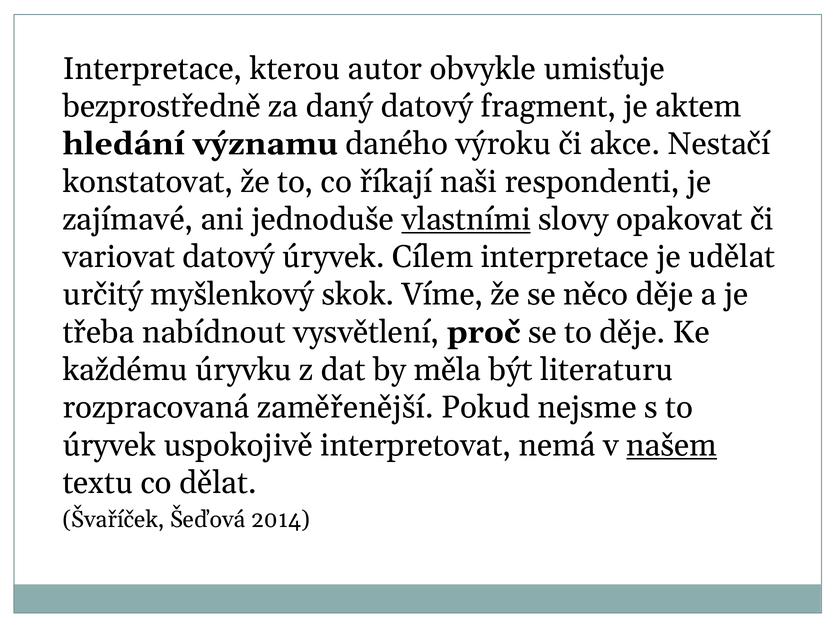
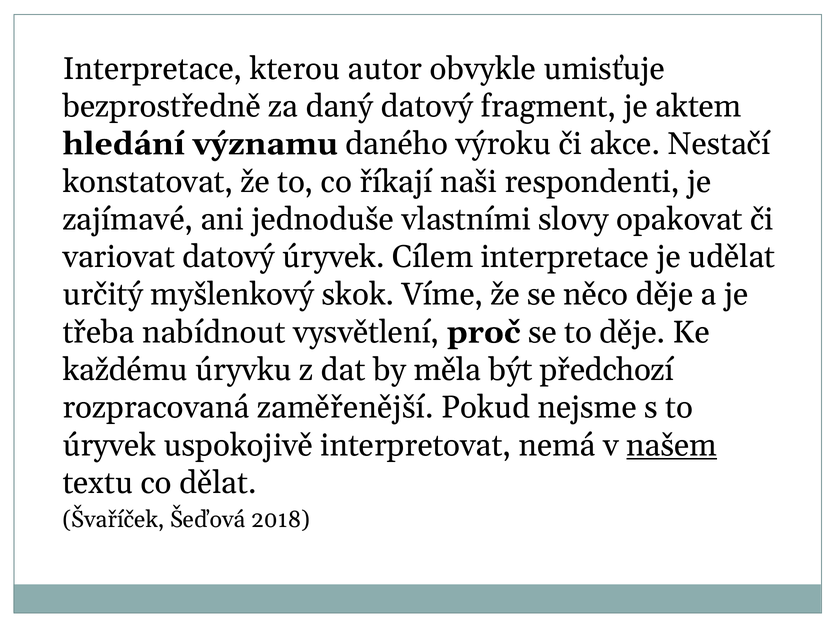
vlastními underline: present -> none (466, 219)
literaturu: literaturu -> předchozí (607, 370)
2014: 2014 -> 2018 (281, 520)
